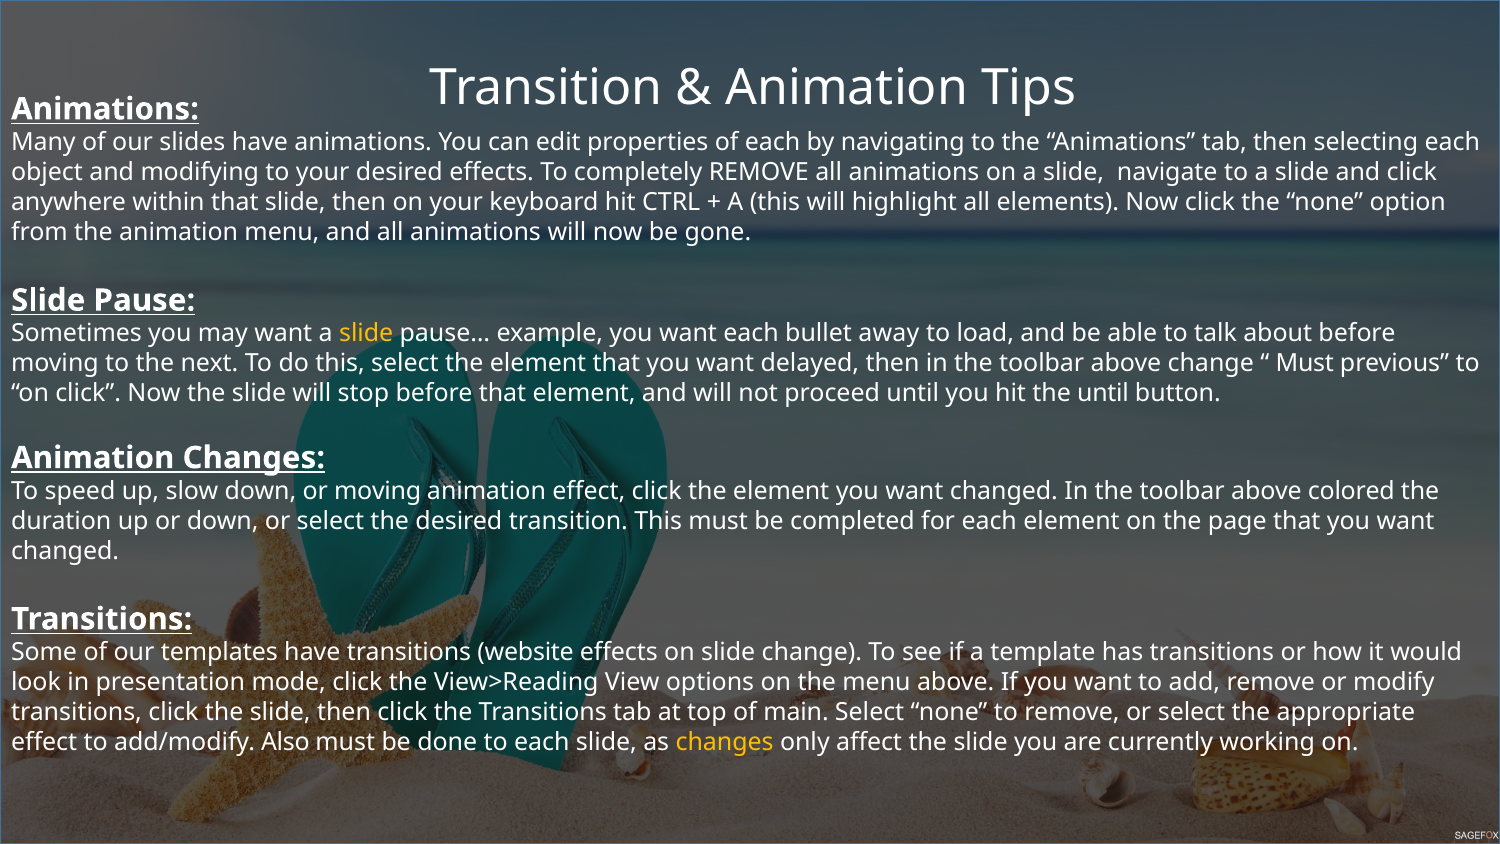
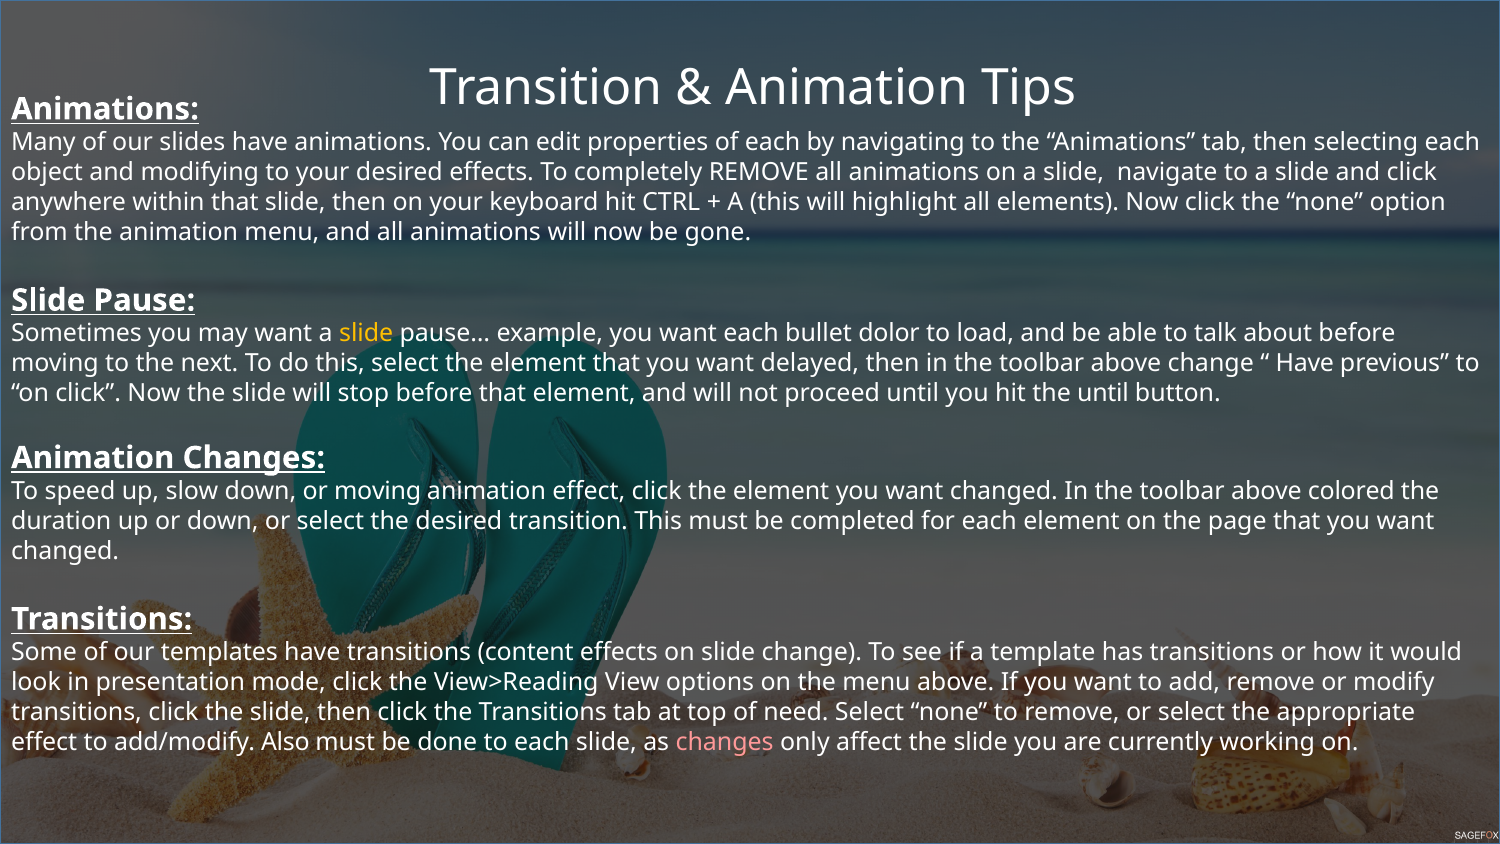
away: away -> dolor (889, 334)
Must: Must -> Have (1305, 364)
website: website -> content (526, 652)
main: main -> need (796, 712)
changes colour: yellow -> pink (725, 742)
